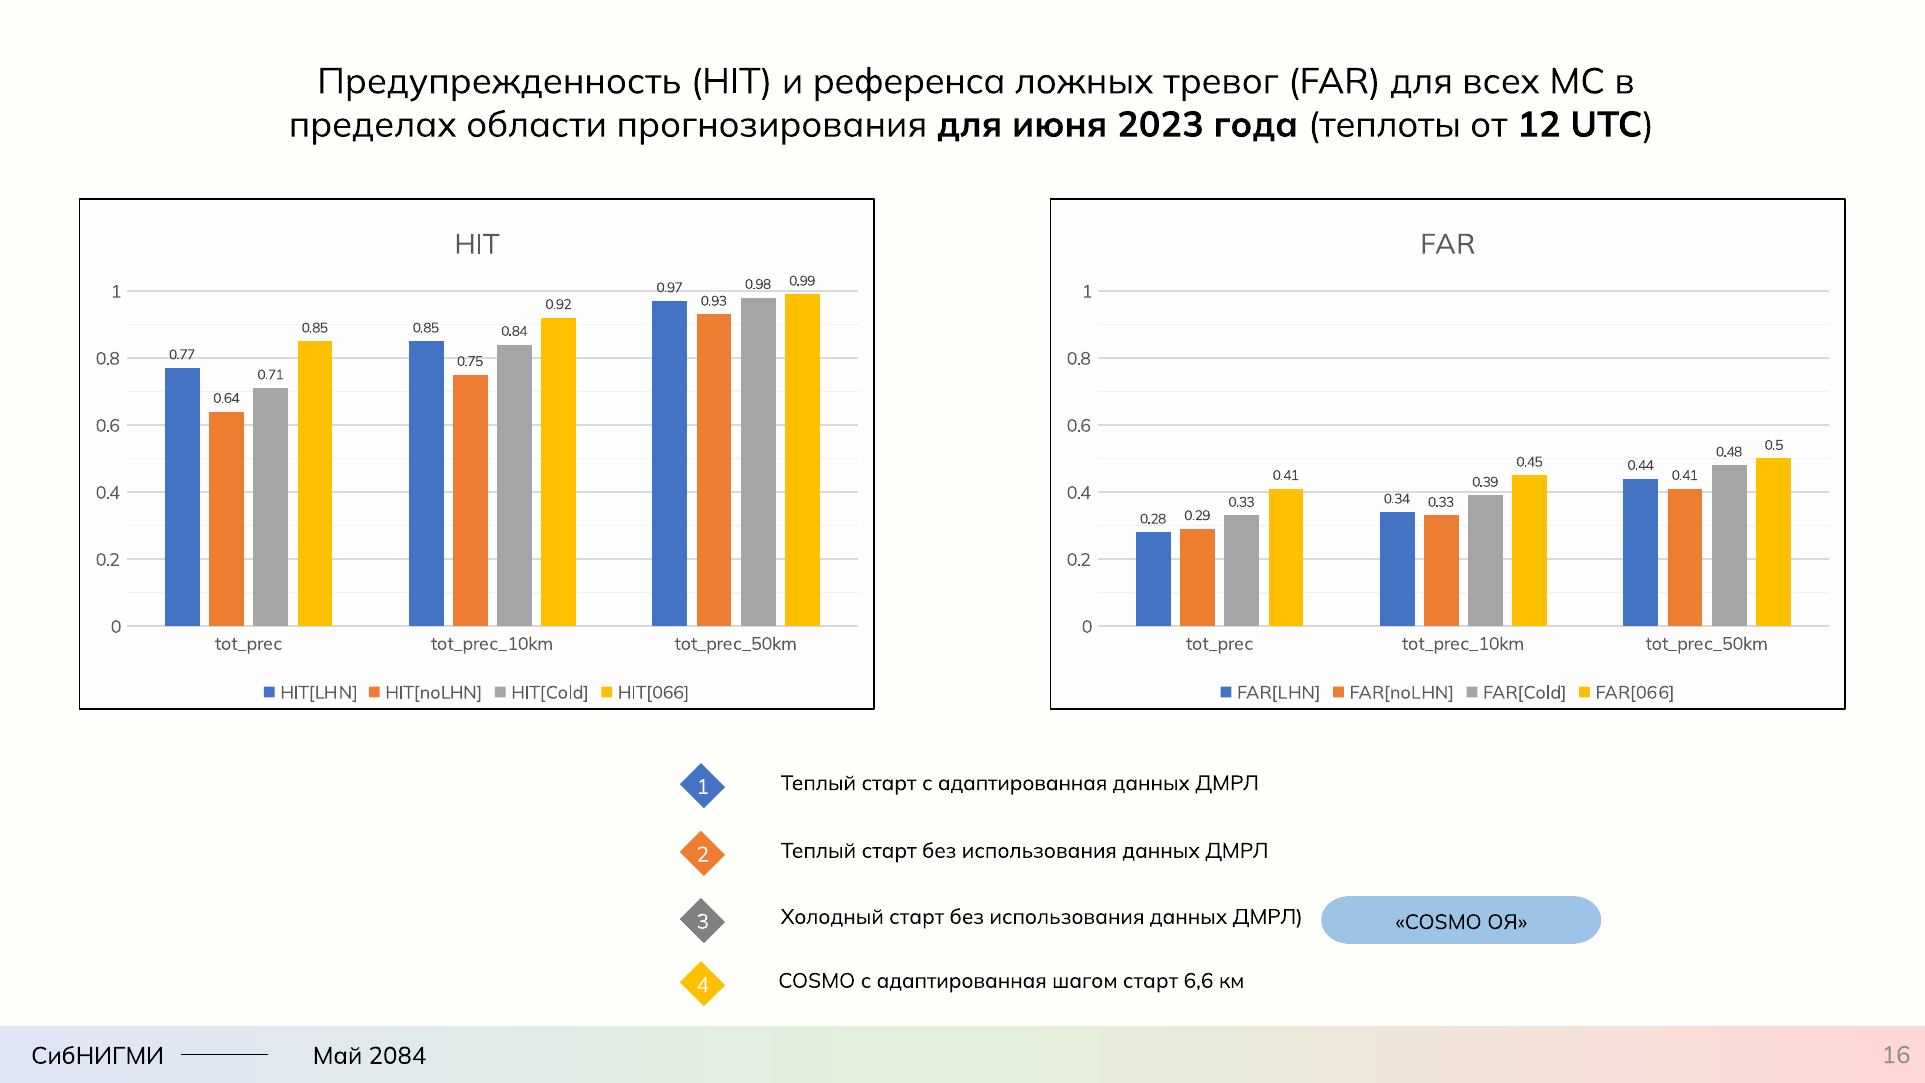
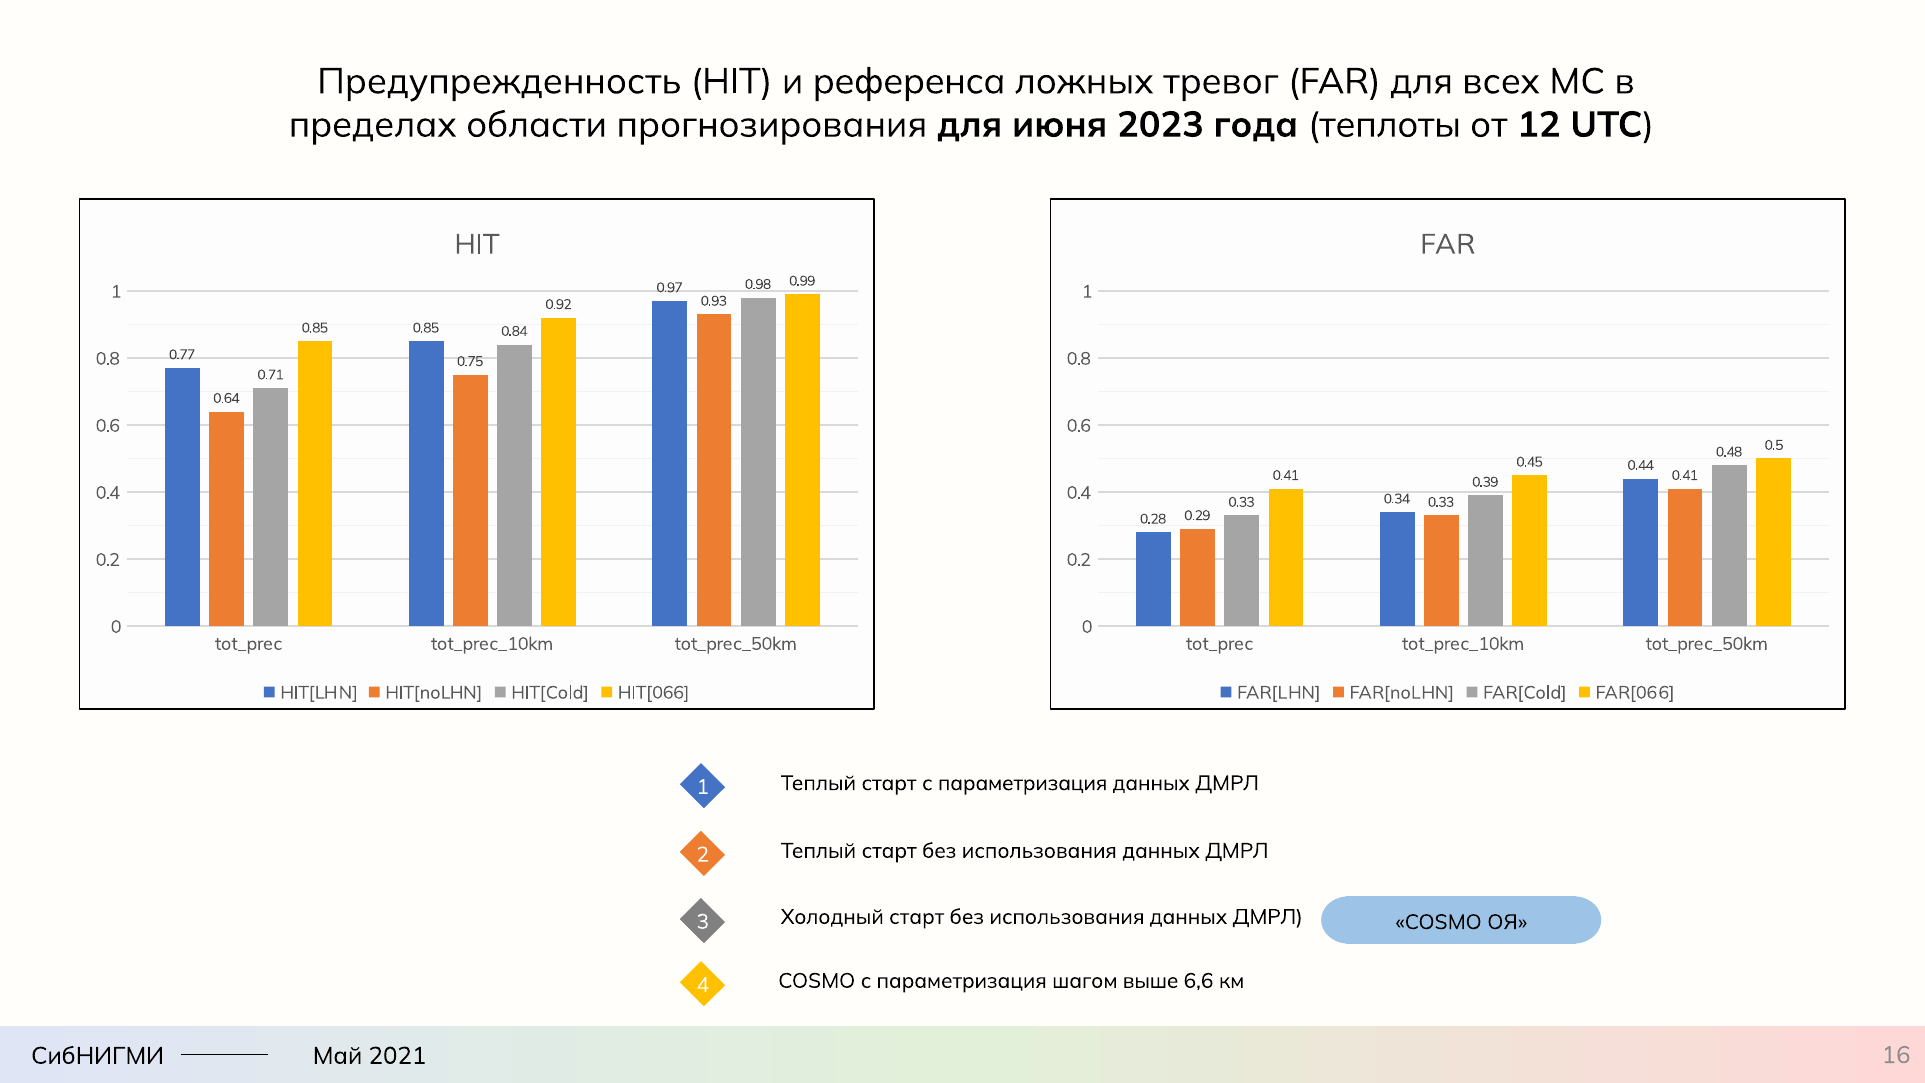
старт с адаптированная: адаптированная -> параметризация (1023, 783)
COSMO с адаптированная: адаптированная -> параметризация (962, 981)
шагом старт: старт -> выше (1151, 981)
2084: 2084 -> 2021 (397, 1056)
